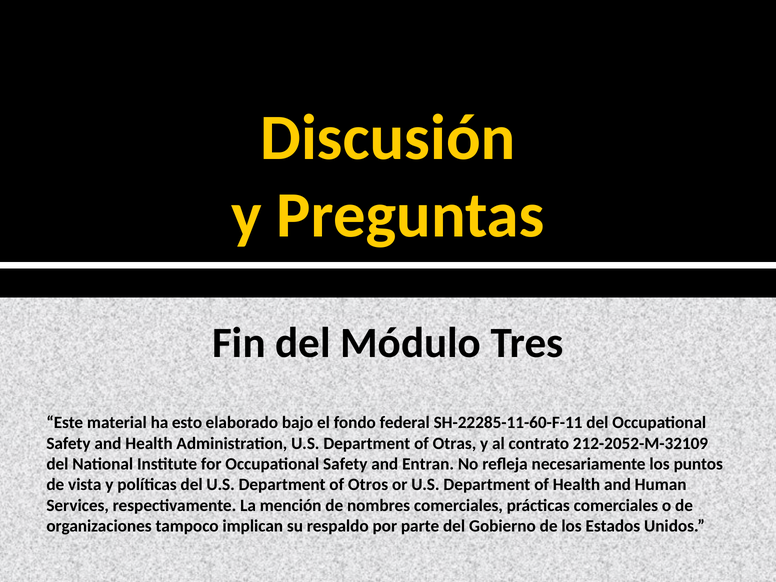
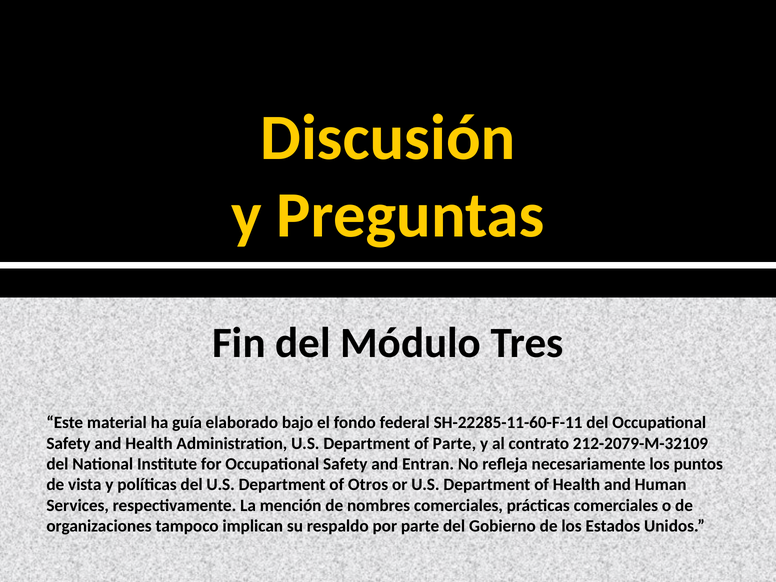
esto: esto -> guía (187, 423)
of Otras: Otras -> Parte (454, 443)
212-2052-M-32109: 212-2052-M-32109 -> 212-2079-M-32109 (640, 443)
